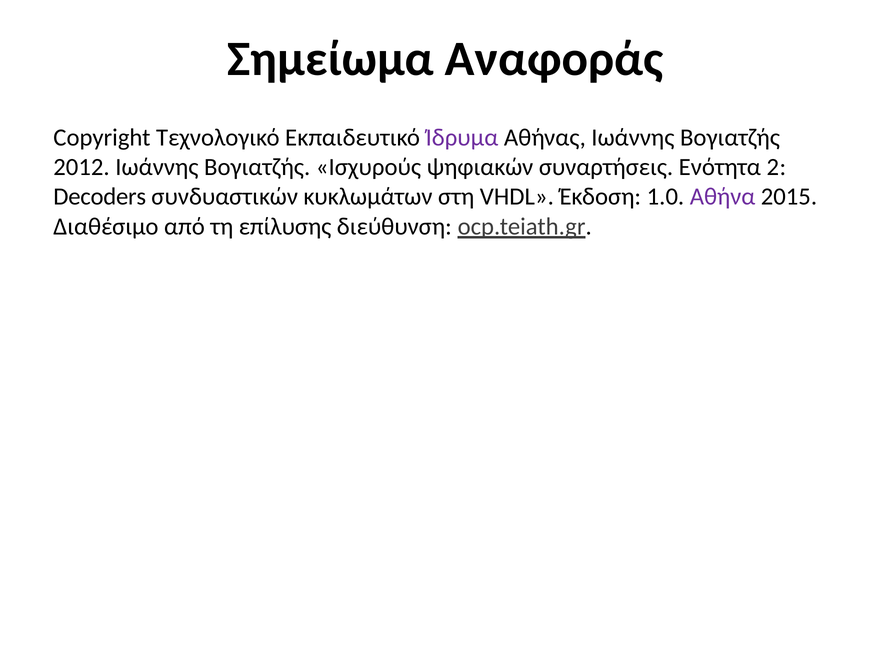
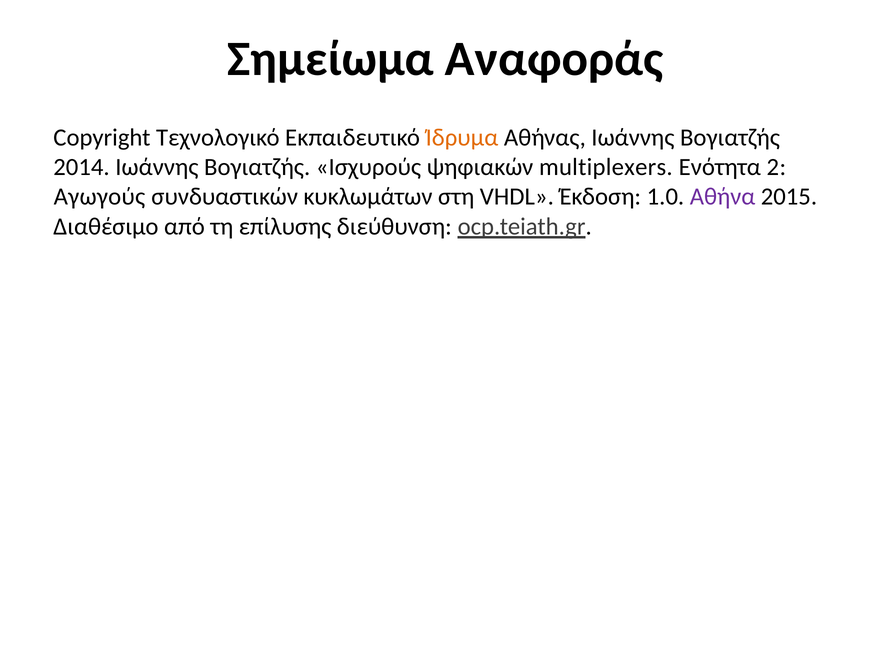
Ίδρυμα colour: purple -> orange (462, 137)
2012: 2012 -> 2014 (81, 167)
συναρτήσεις: συναρτήσεις -> multiplexers (606, 167)
Decoders: Decoders -> Αγωγούς (99, 197)
